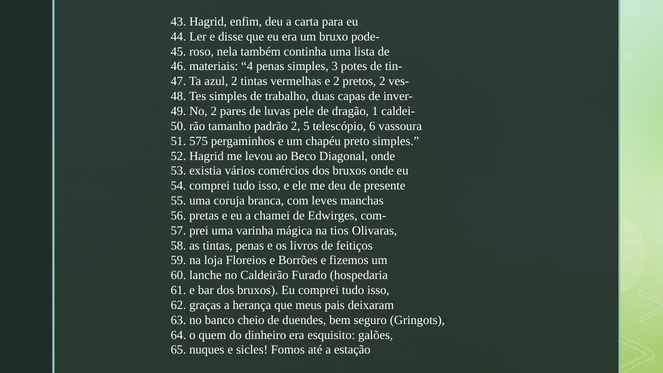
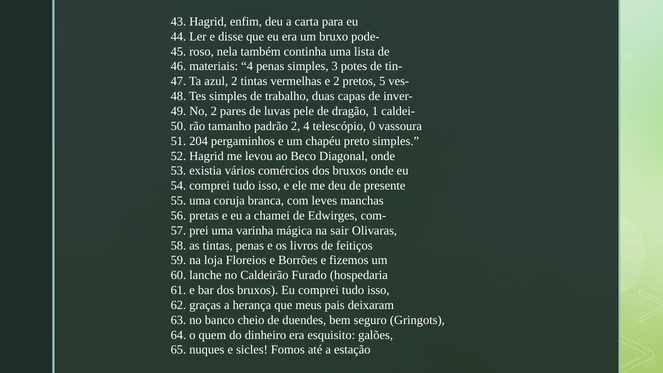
pretos 2: 2 -> 5 (382, 81)
2 5: 5 -> 4 (306, 126)
6: 6 -> 0 (372, 126)
575: 575 -> 204 (199, 141)
tios: tios -> sair (339, 230)
